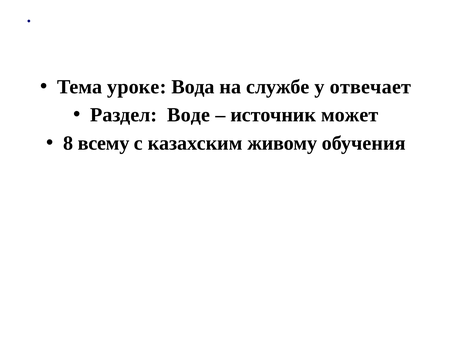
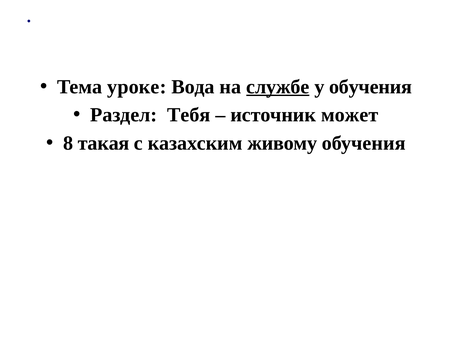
службе underline: none -> present (278, 87)
у отвечает: отвечает -> обучения (371, 87)
Воде: Воде -> Тебя (189, 115)
всему: всему -> такая (104, 143)
